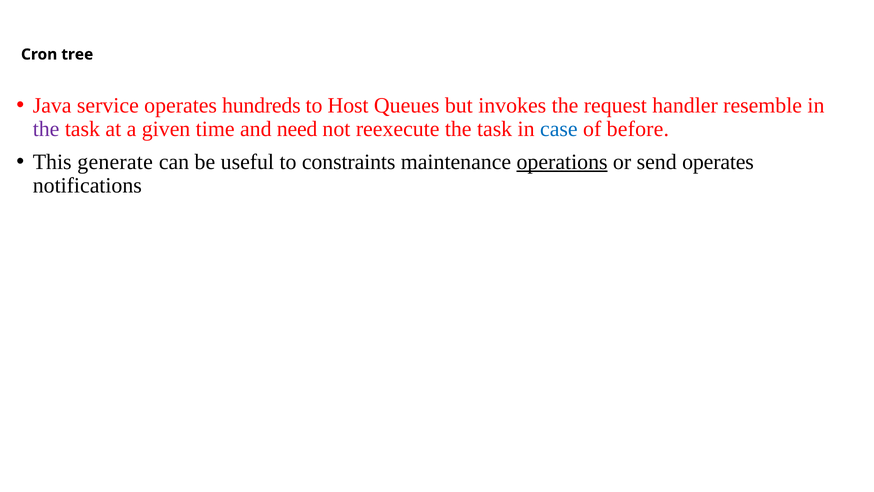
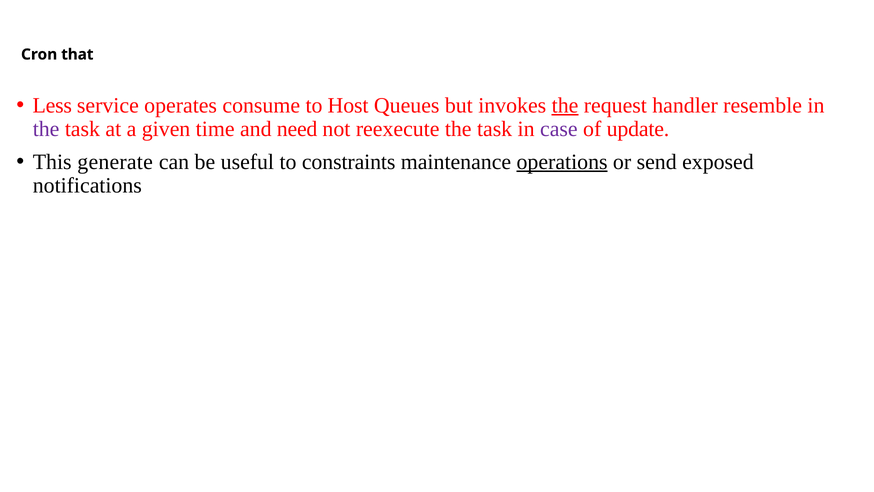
tree: tree -> that (77, 54)
Java: Java -> Less (52, 105)
hundreds: hundreds -> consume (261, 105)
the underline: none -> present (565, 105)
case colour: blue -> purple (559, 129)
before: before -> update (638, 129)
send operates: operates -> exposed (718, 162)
